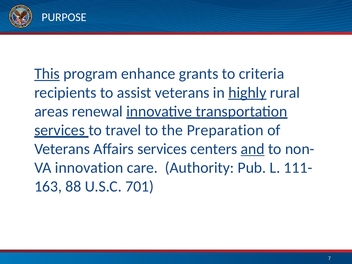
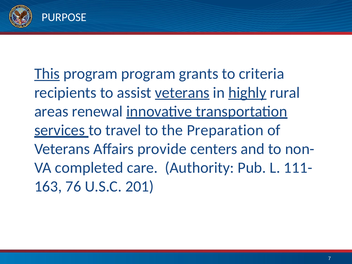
program enhance: enhance -> program (148, 74)
veterans underline: none -> present (182, 93)
Affairs services: services -> provide (162, 149)
and underline: present -> none (253, 149)
innovation: innovation -> completed (89, 168)
88: 88 -> 76 (73, 186)
701: 701 -> 201 (140, 186)
